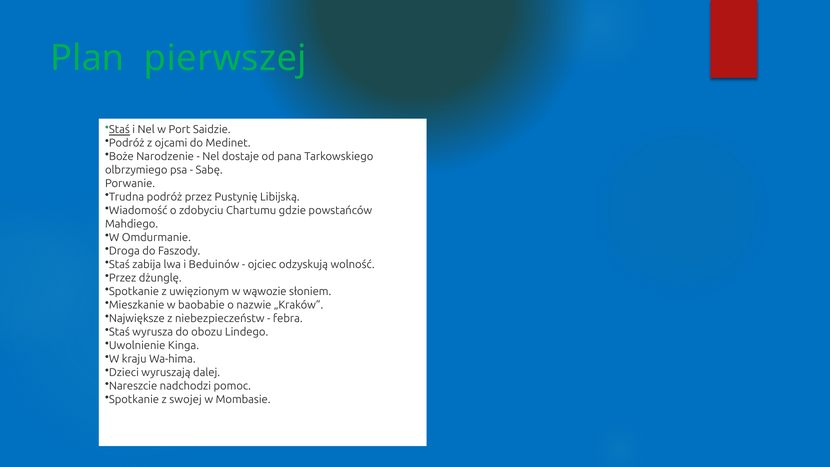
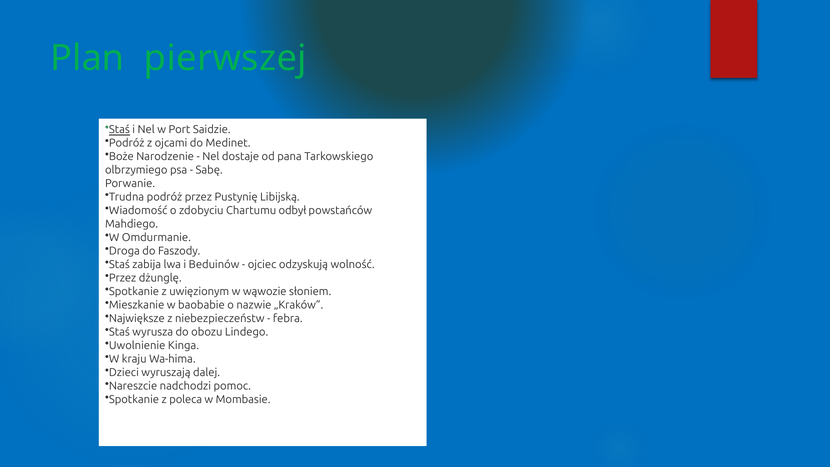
gdzie: gdzie -> odbył (292, 210)
swojej: swojej -> poleca (186, 399)
